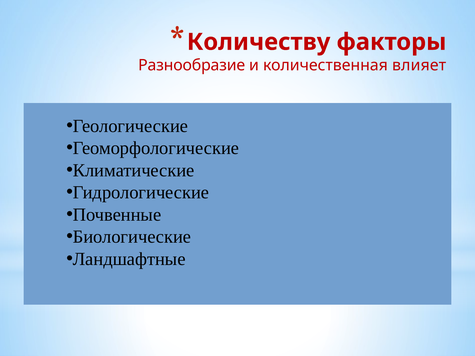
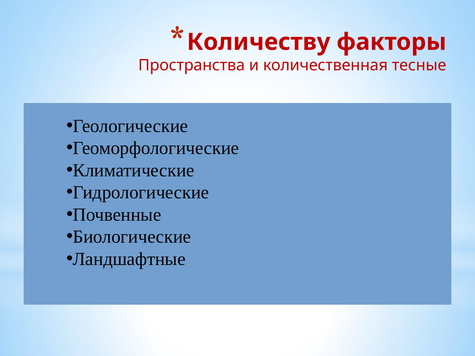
Разнообразие: Разнообразие -> Пространства (192, 65)
влияет: влияет -> тесные (419, 65)
